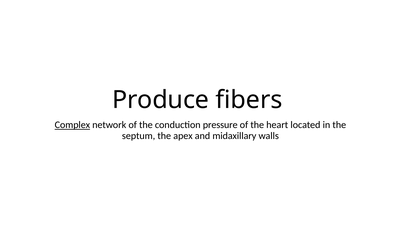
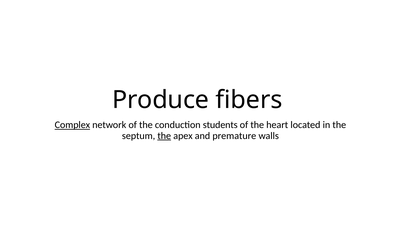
pressure: pressure -> students (220, 125)
the underline: none -> present (164, 136)
midaxillary: midaxillary -> premature (234, 136)
